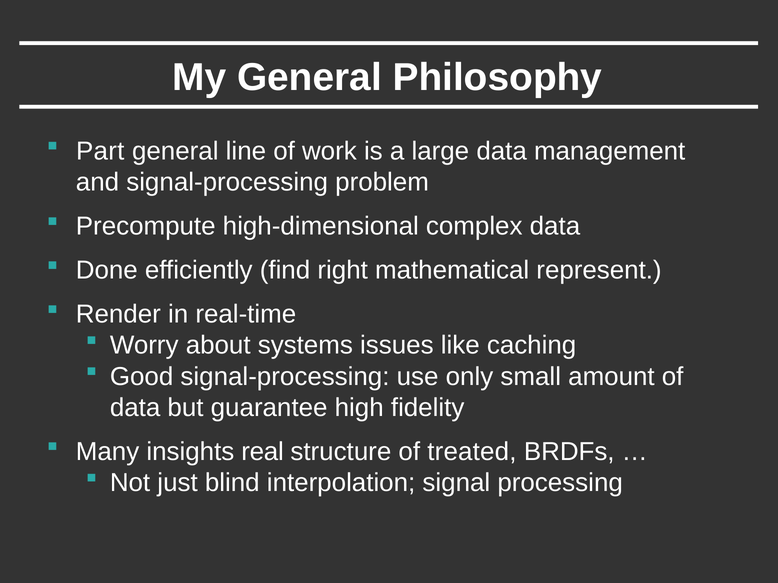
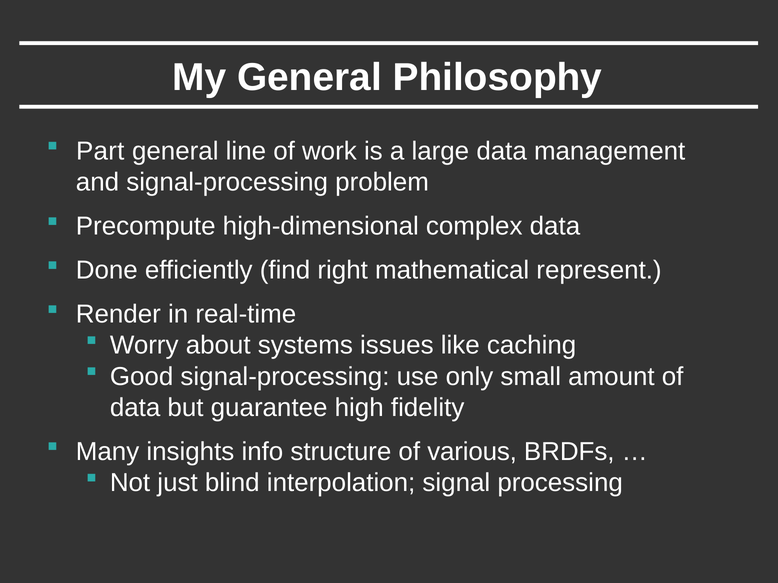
real: real -> info (262, 452)
treated: treated -> various (472, 452)
